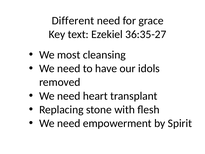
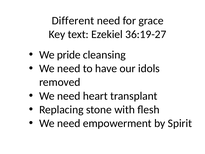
36:35-27: 36:35-27 -> 36:19-27 (146, 34)
most: most -> pride (69, 55)
